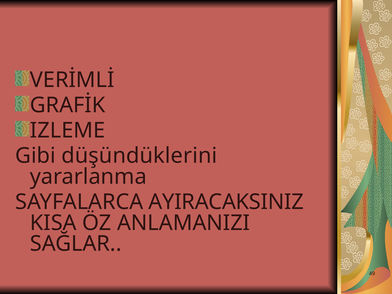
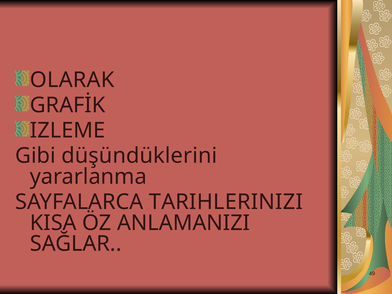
VERİMLİ: VERİMLİ -> OLARAK (72, 80)
AYIRACAKSINIZ: AYIRACAKSINIZ -> TARIHLERINIZI (226, 202)
